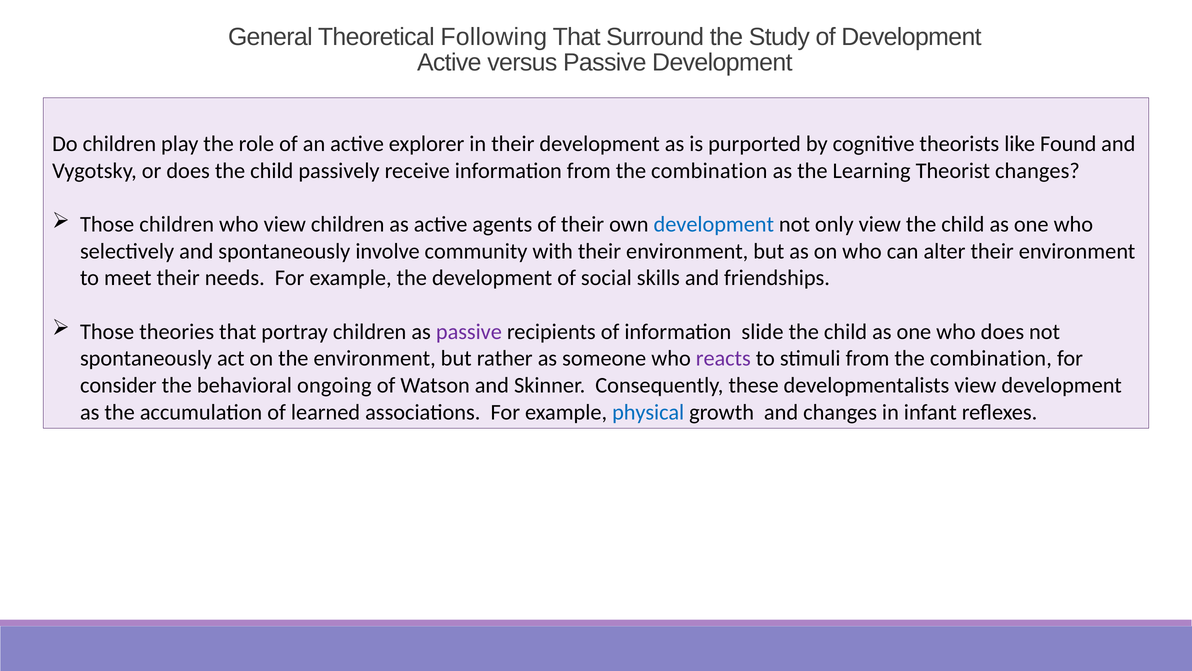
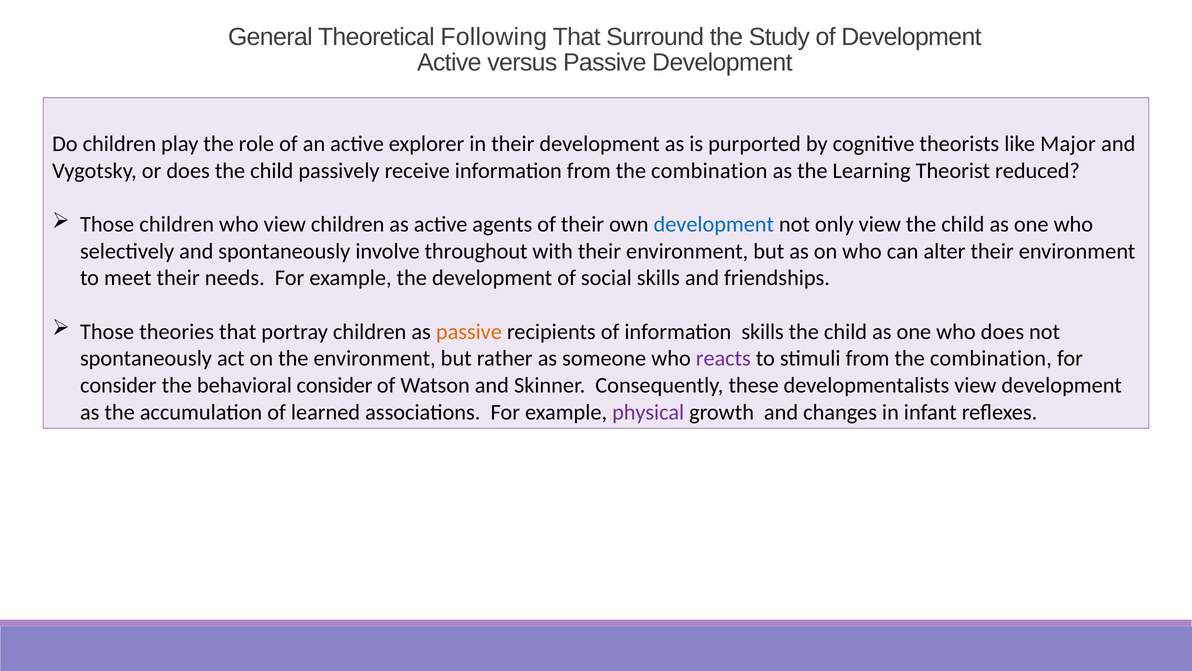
Found: Found -> Major (1068, 144)
Theorist changes: changes -> reduced (1037, 171)
community: community -> throughout (476, 251)
passive colour: purple -> orange (469, 331)
information slide: slide -> skills (763, 331)
behavioral ongoing: ongoing -> consider (335, 385)
physical colour: blue -> purple (648, 412)
